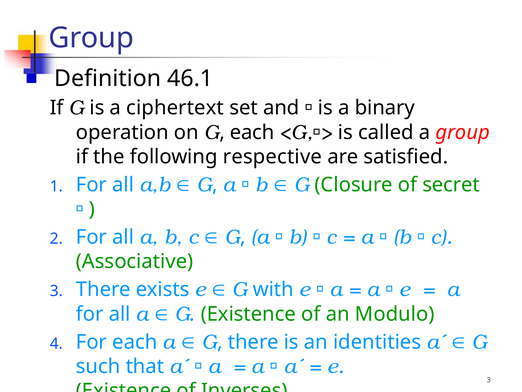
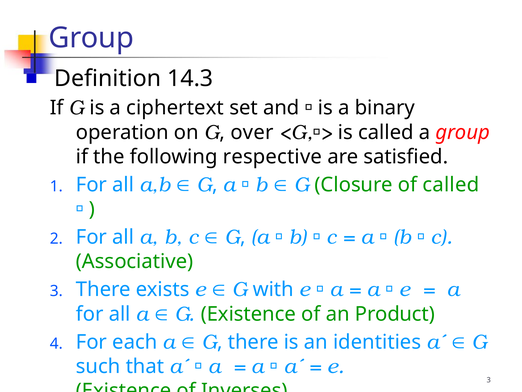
46.1: 46.1 -> 14.3 (190, 78)
each: each -> over (252, 132)
of secret: secret -> called (451, 185)
Modulo: Modulo -> Product (395, 314)
